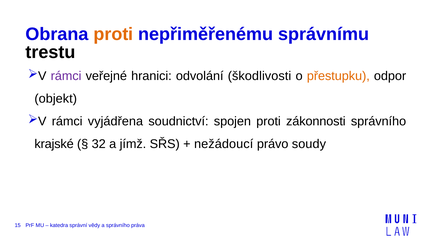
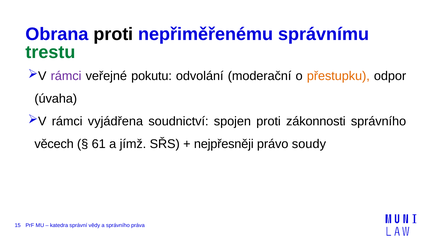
proti colour: orange -> black (113, 34)
trestu colour: black -> green (50, 52)
hranici: hranici -> pokutu (152, 76)
škodlivosti: škodlivosti -> moderační (260, 76)
objekt: objekt -> úvaha (56, 99)
krajské: krajské -> věcech (54, 144)
32: 32 -> 61 (99, 144)
nežádoucí: nežádoucí -> nejpřesněji (224, 144)
